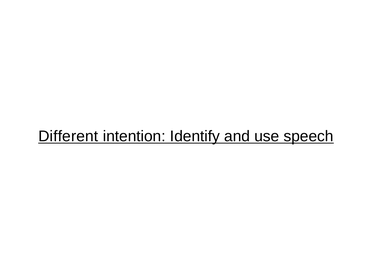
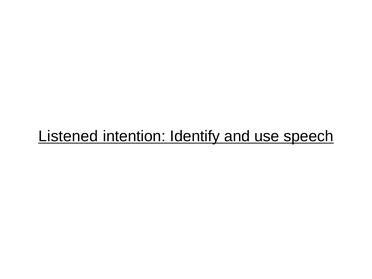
Different: Different -> Listened (68, 136)
